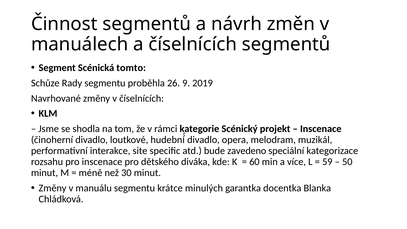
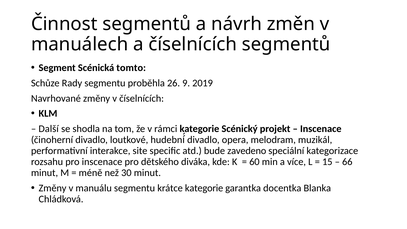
Jsme: Jsme -> Další (49, 129)
59: 59 -> 15 (327, 162)
50: 50 -> 66 (347, 162)
krátce minulých: minulých -> kategorie (204, 188)
